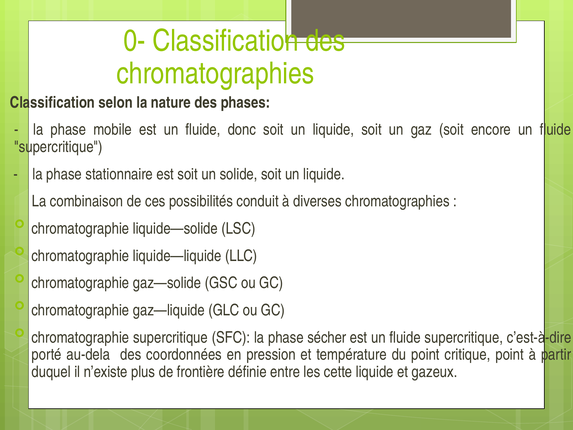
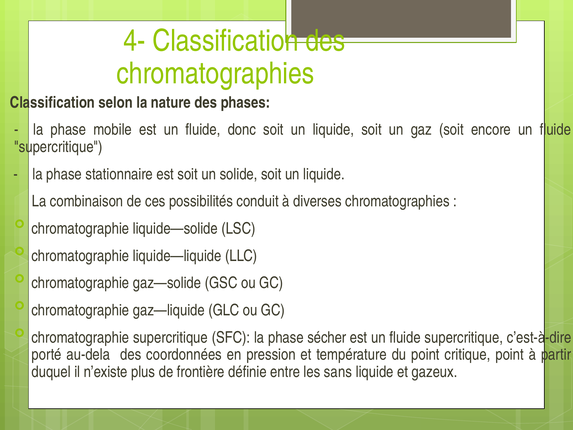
0-: 0- -> 4- (134, 41)
cette: cette -> sans (338, 372)
